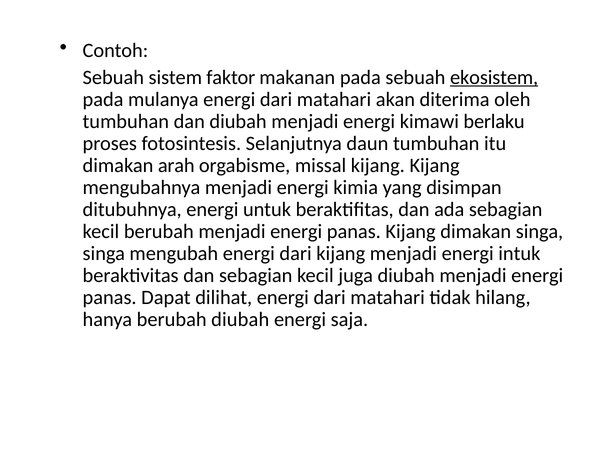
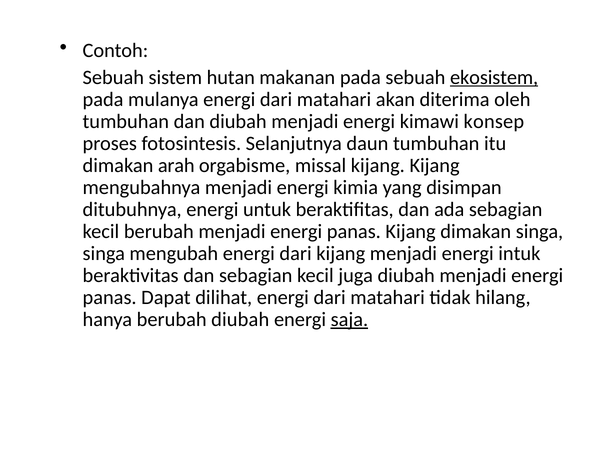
faktor: faktor -> hutan (231, 77)
berlaku: berlaku -> konsep (494, 121)
saja underline: none -> present (349, 320)
